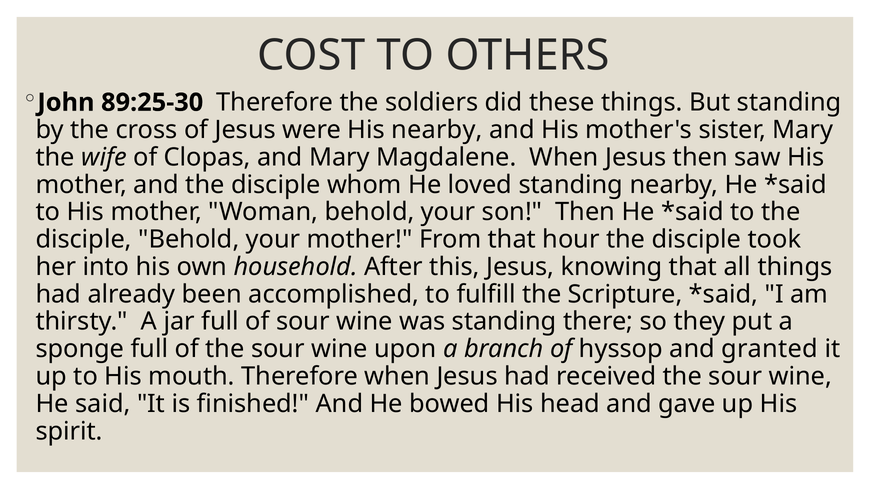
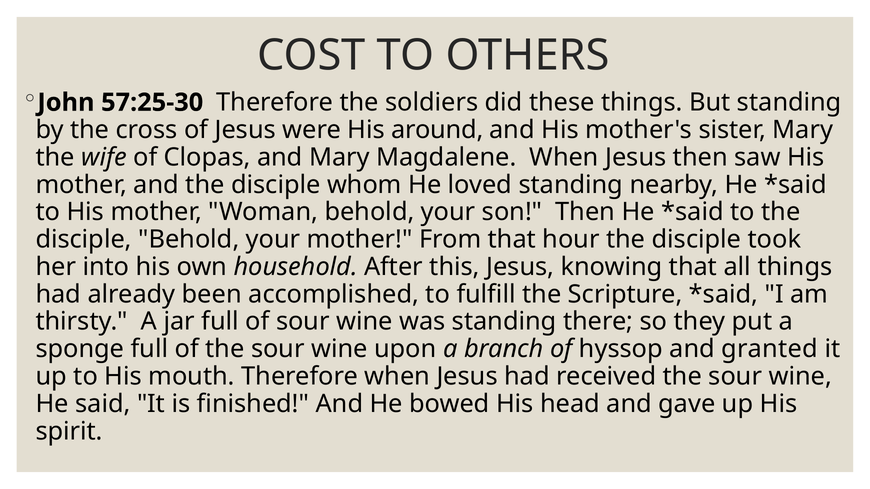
89:25-30: 89:25-30 -> 57:25-30 (152, 103)
His nearby: nearby -> around (437, 130)
